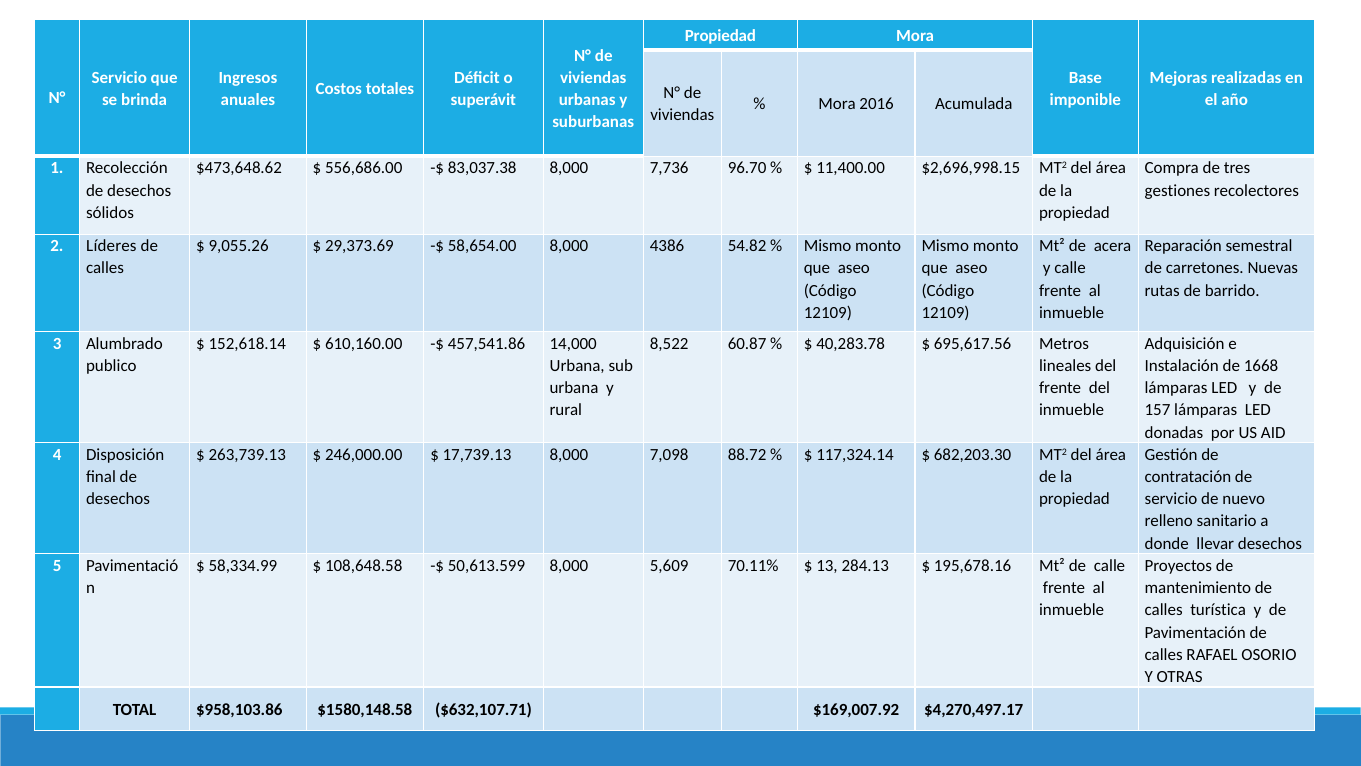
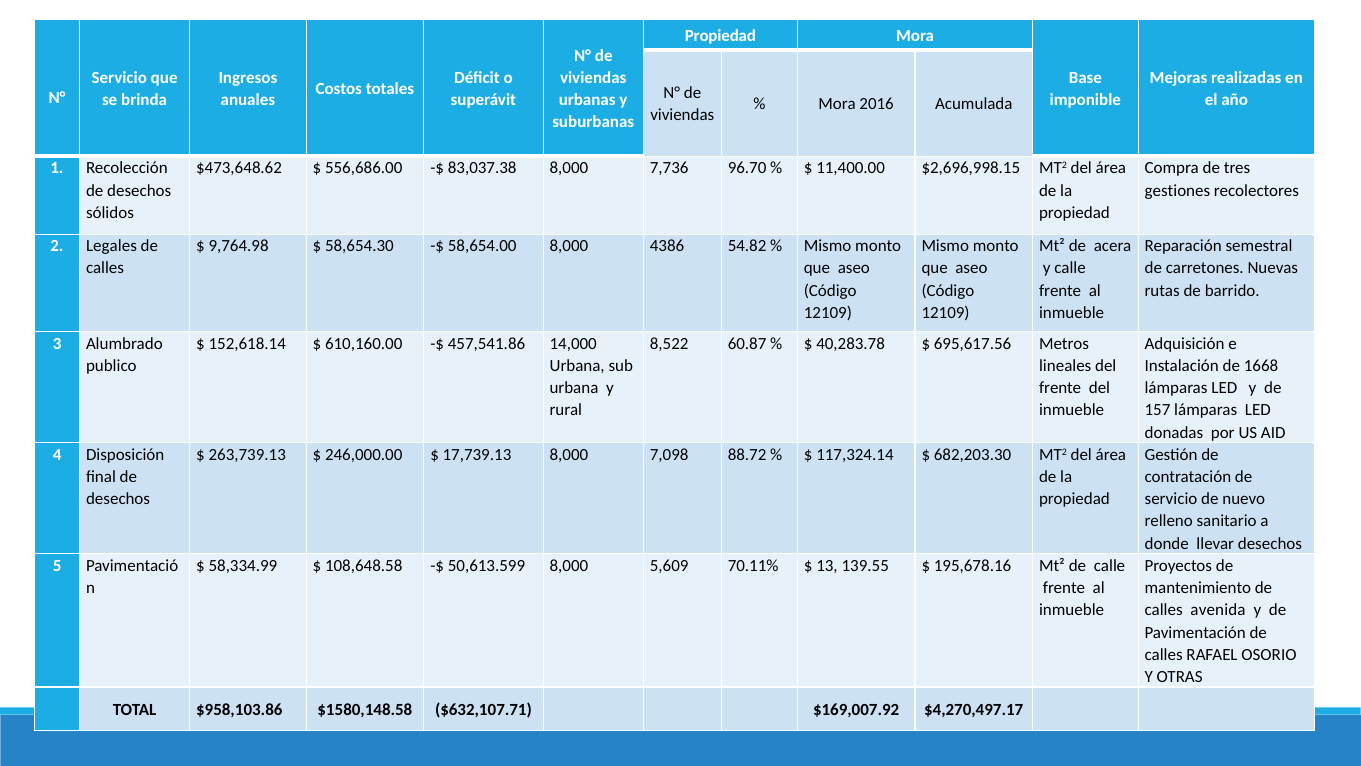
Líderes: Líderes -> Legales (111, 246)
9,055.26: 9,055.26 -> 9,764.98 (239, 246)
29,373.69: 29,373.69 -> 58,654.30 (359, 246)
284.13: 284.13 -> 139.55 (865, 565)
turística: turística -> avenida (1218, 610)
